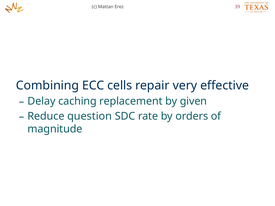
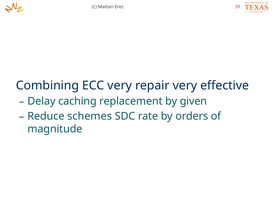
ECC cells: cells -> very (120, 86)
question: question -> schemes (90, 116)
